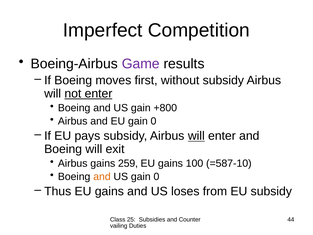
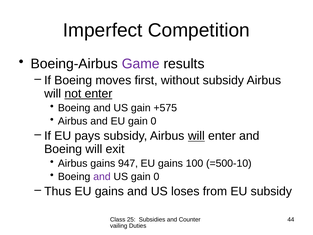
+800: +800 -> +575 (165, 108)
259: 259 -> 947 (128, 163)
=587-10: =587-10 -> =500-10 (229, 163)
and colour: orange -> purple (102, 177)
